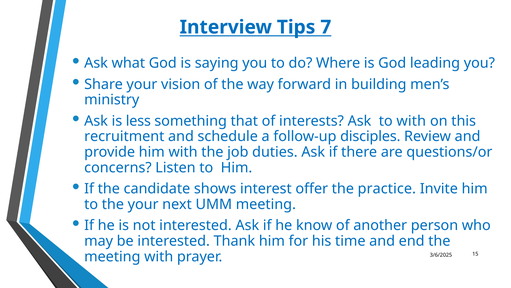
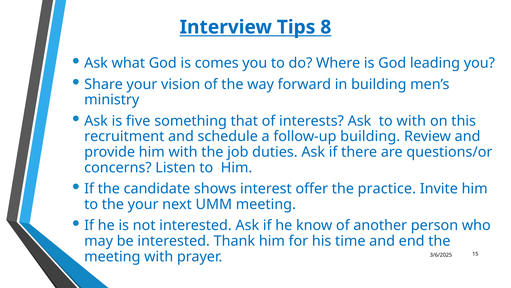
7: 7 -> 8 (326, 27)
saying: saying -> comes (217, 63)
less: less -> five (138, 121)
follow-up disciples: disciples -> building (370, 136)
